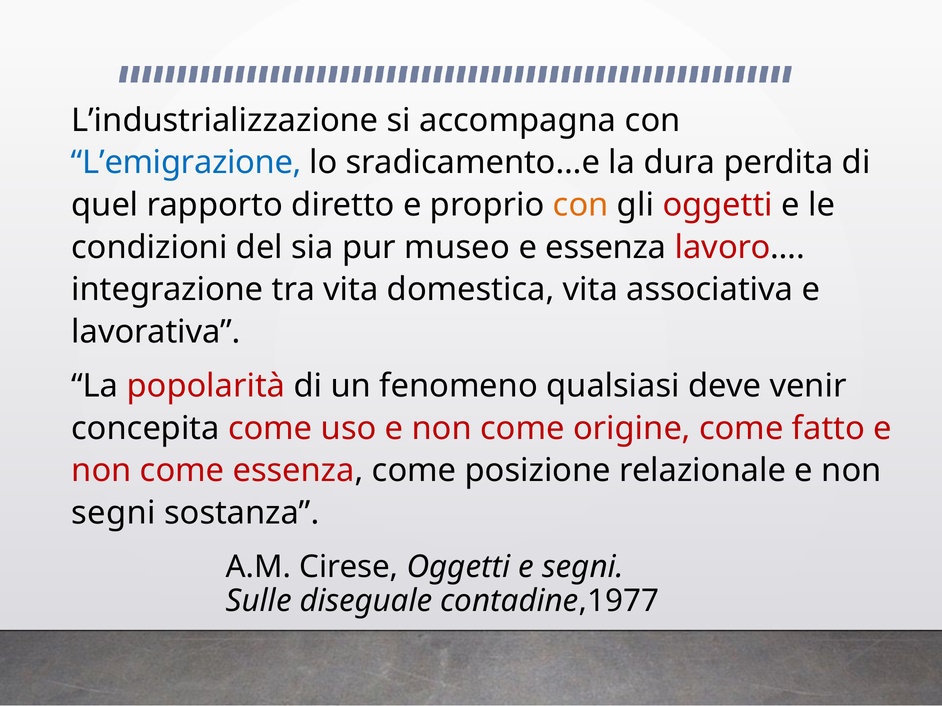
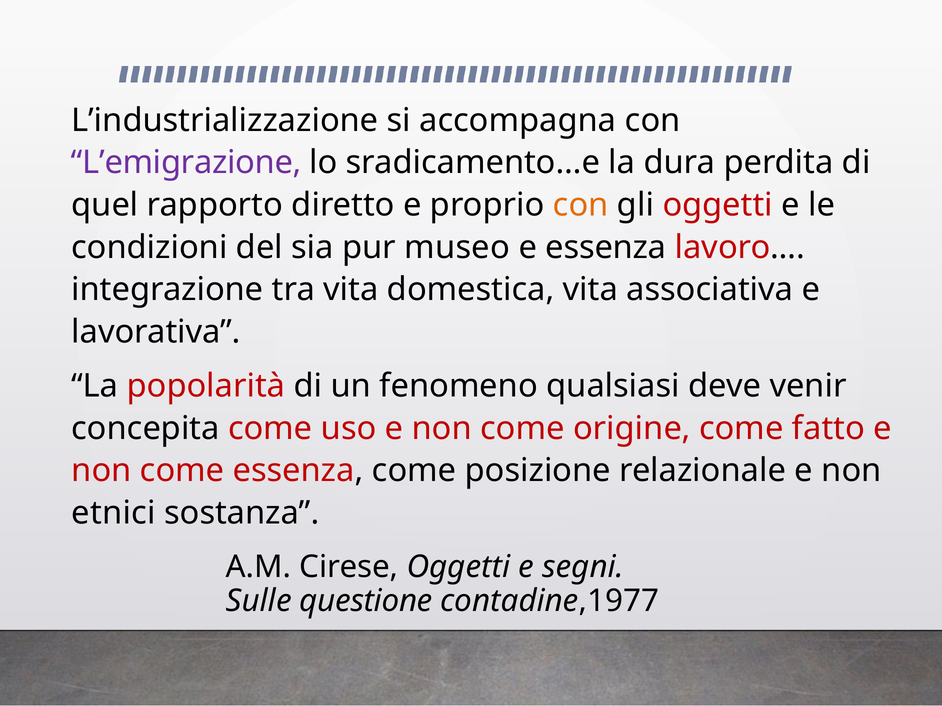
L’emigrazione colour: blue -> purple (186, 163)
segni: segni -> etnici (113, 513)
diseguale: diseguale -> questione (366, 601)
